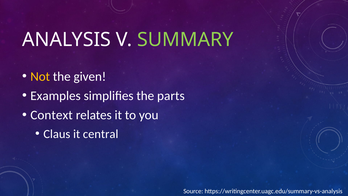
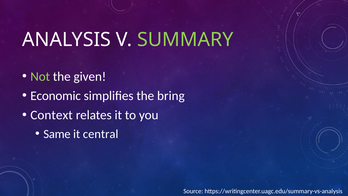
Not colour: yellow -> light green (40, 76)
Examples: Examples -> Economic (56, 96)
parts: parts -> bring (171, 96)
Claus: Claus -> Same (57, 134)
